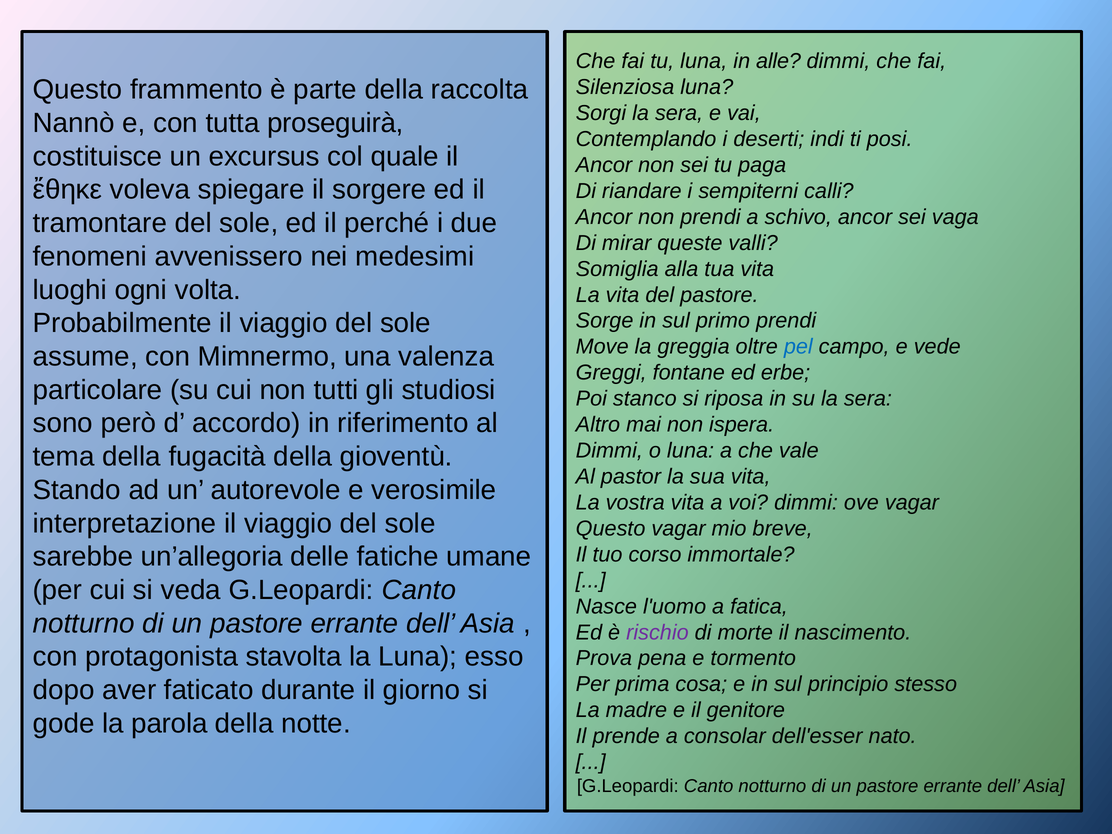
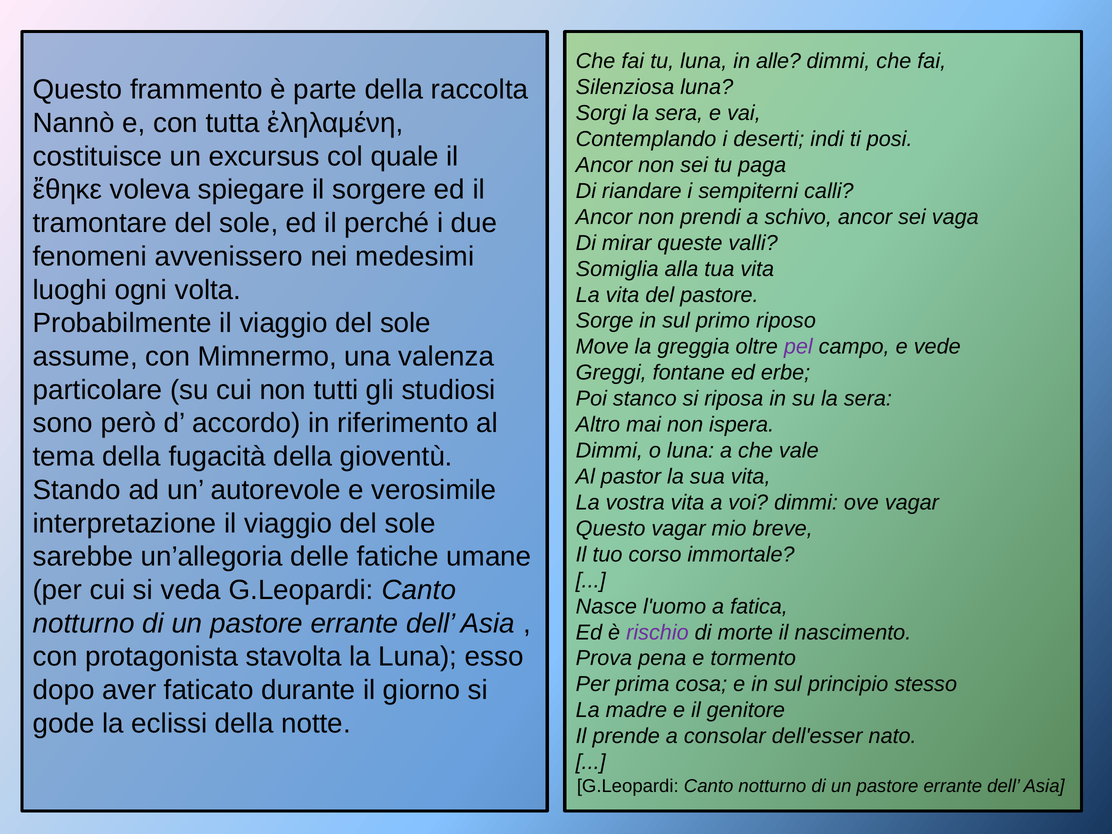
proseguirà: proseguirà -> ἐληλαμένη (335, 123)
primo prendi: prendi -> riposo (786, 321)
pel colour: blue -> purple (798, 347)
parola: parola -> eclissi (169, 724)
